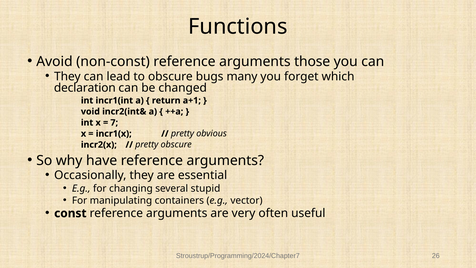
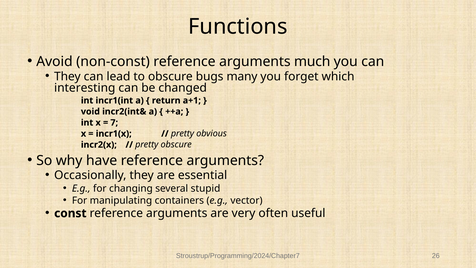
those: those -> much (312, 61)
declaration: declaration -> interesting (85, 88)
